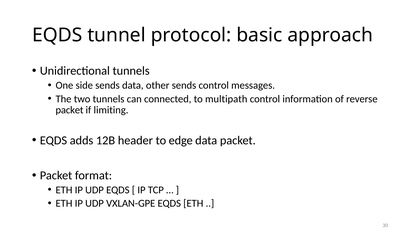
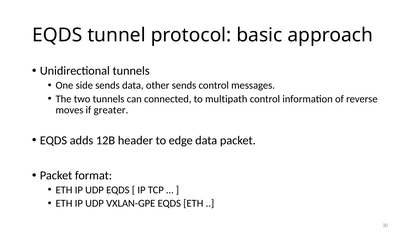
packet: packet -> moves (70, 110)
limiting: limiting -> greater (111, 110)
